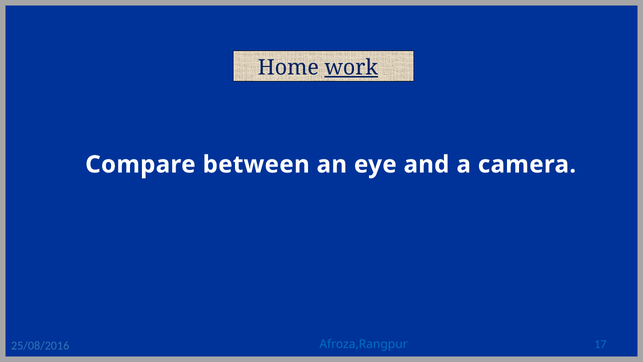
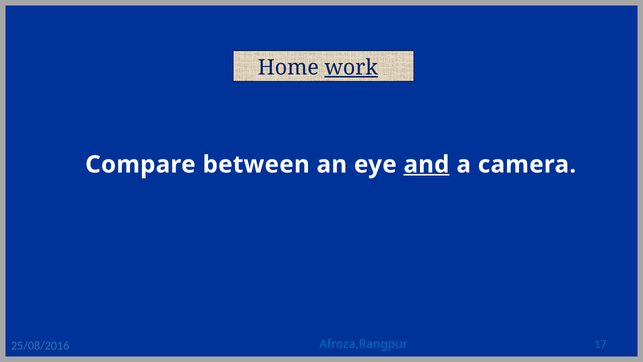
and underline: none -> present (426, 164)
